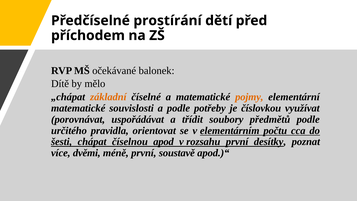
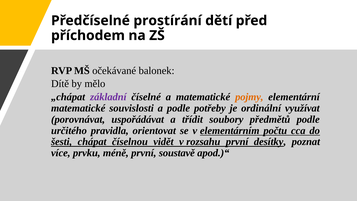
základní colour: orange -> purple (108, 97)
číslovkou: číslovkou -> ordinální (261, 108)
apod: apod -> vidět (163, 142)
dvěmi: dvěmi -> prvku (87, 153)
